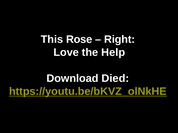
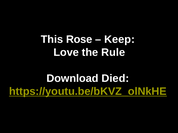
Right: Right -> Keep (119, 40)
Help: Help -> Rule (113, 53)
